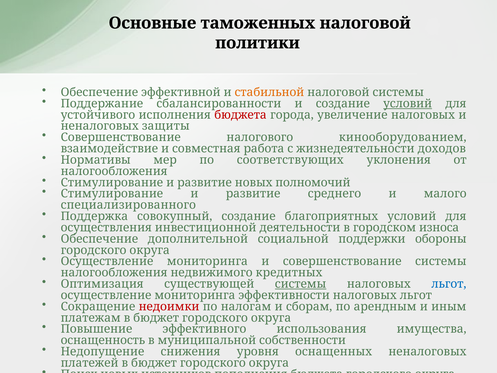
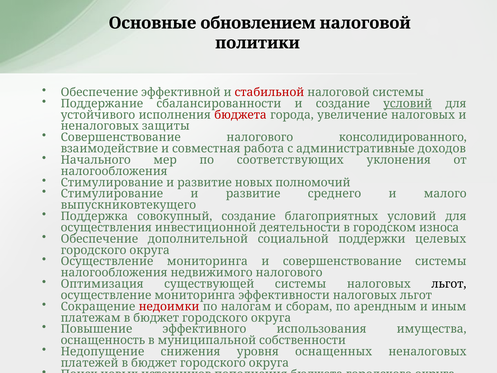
таможенных: таможенных -> обновлением (258, 23)
стабильной colour: orange -> red (269, 92)
кинооборудованием: кинооборудованием -> консолидированного (403, 137)
жизнедеятельности: жизнедеятельности -> административные (355, 149)
Нормативы: Нормативы -> Начального (96, 160)
специализированного: специализированного -> выпускниковтекущего (128, 205)
обороны: обороны -> целевых (441, 239)
недвижимого кредитных: кредитных -> налогового (289, 273)
системы underline: present -> none (301, 284)
льгот colour: blue -> black (449, 284)
